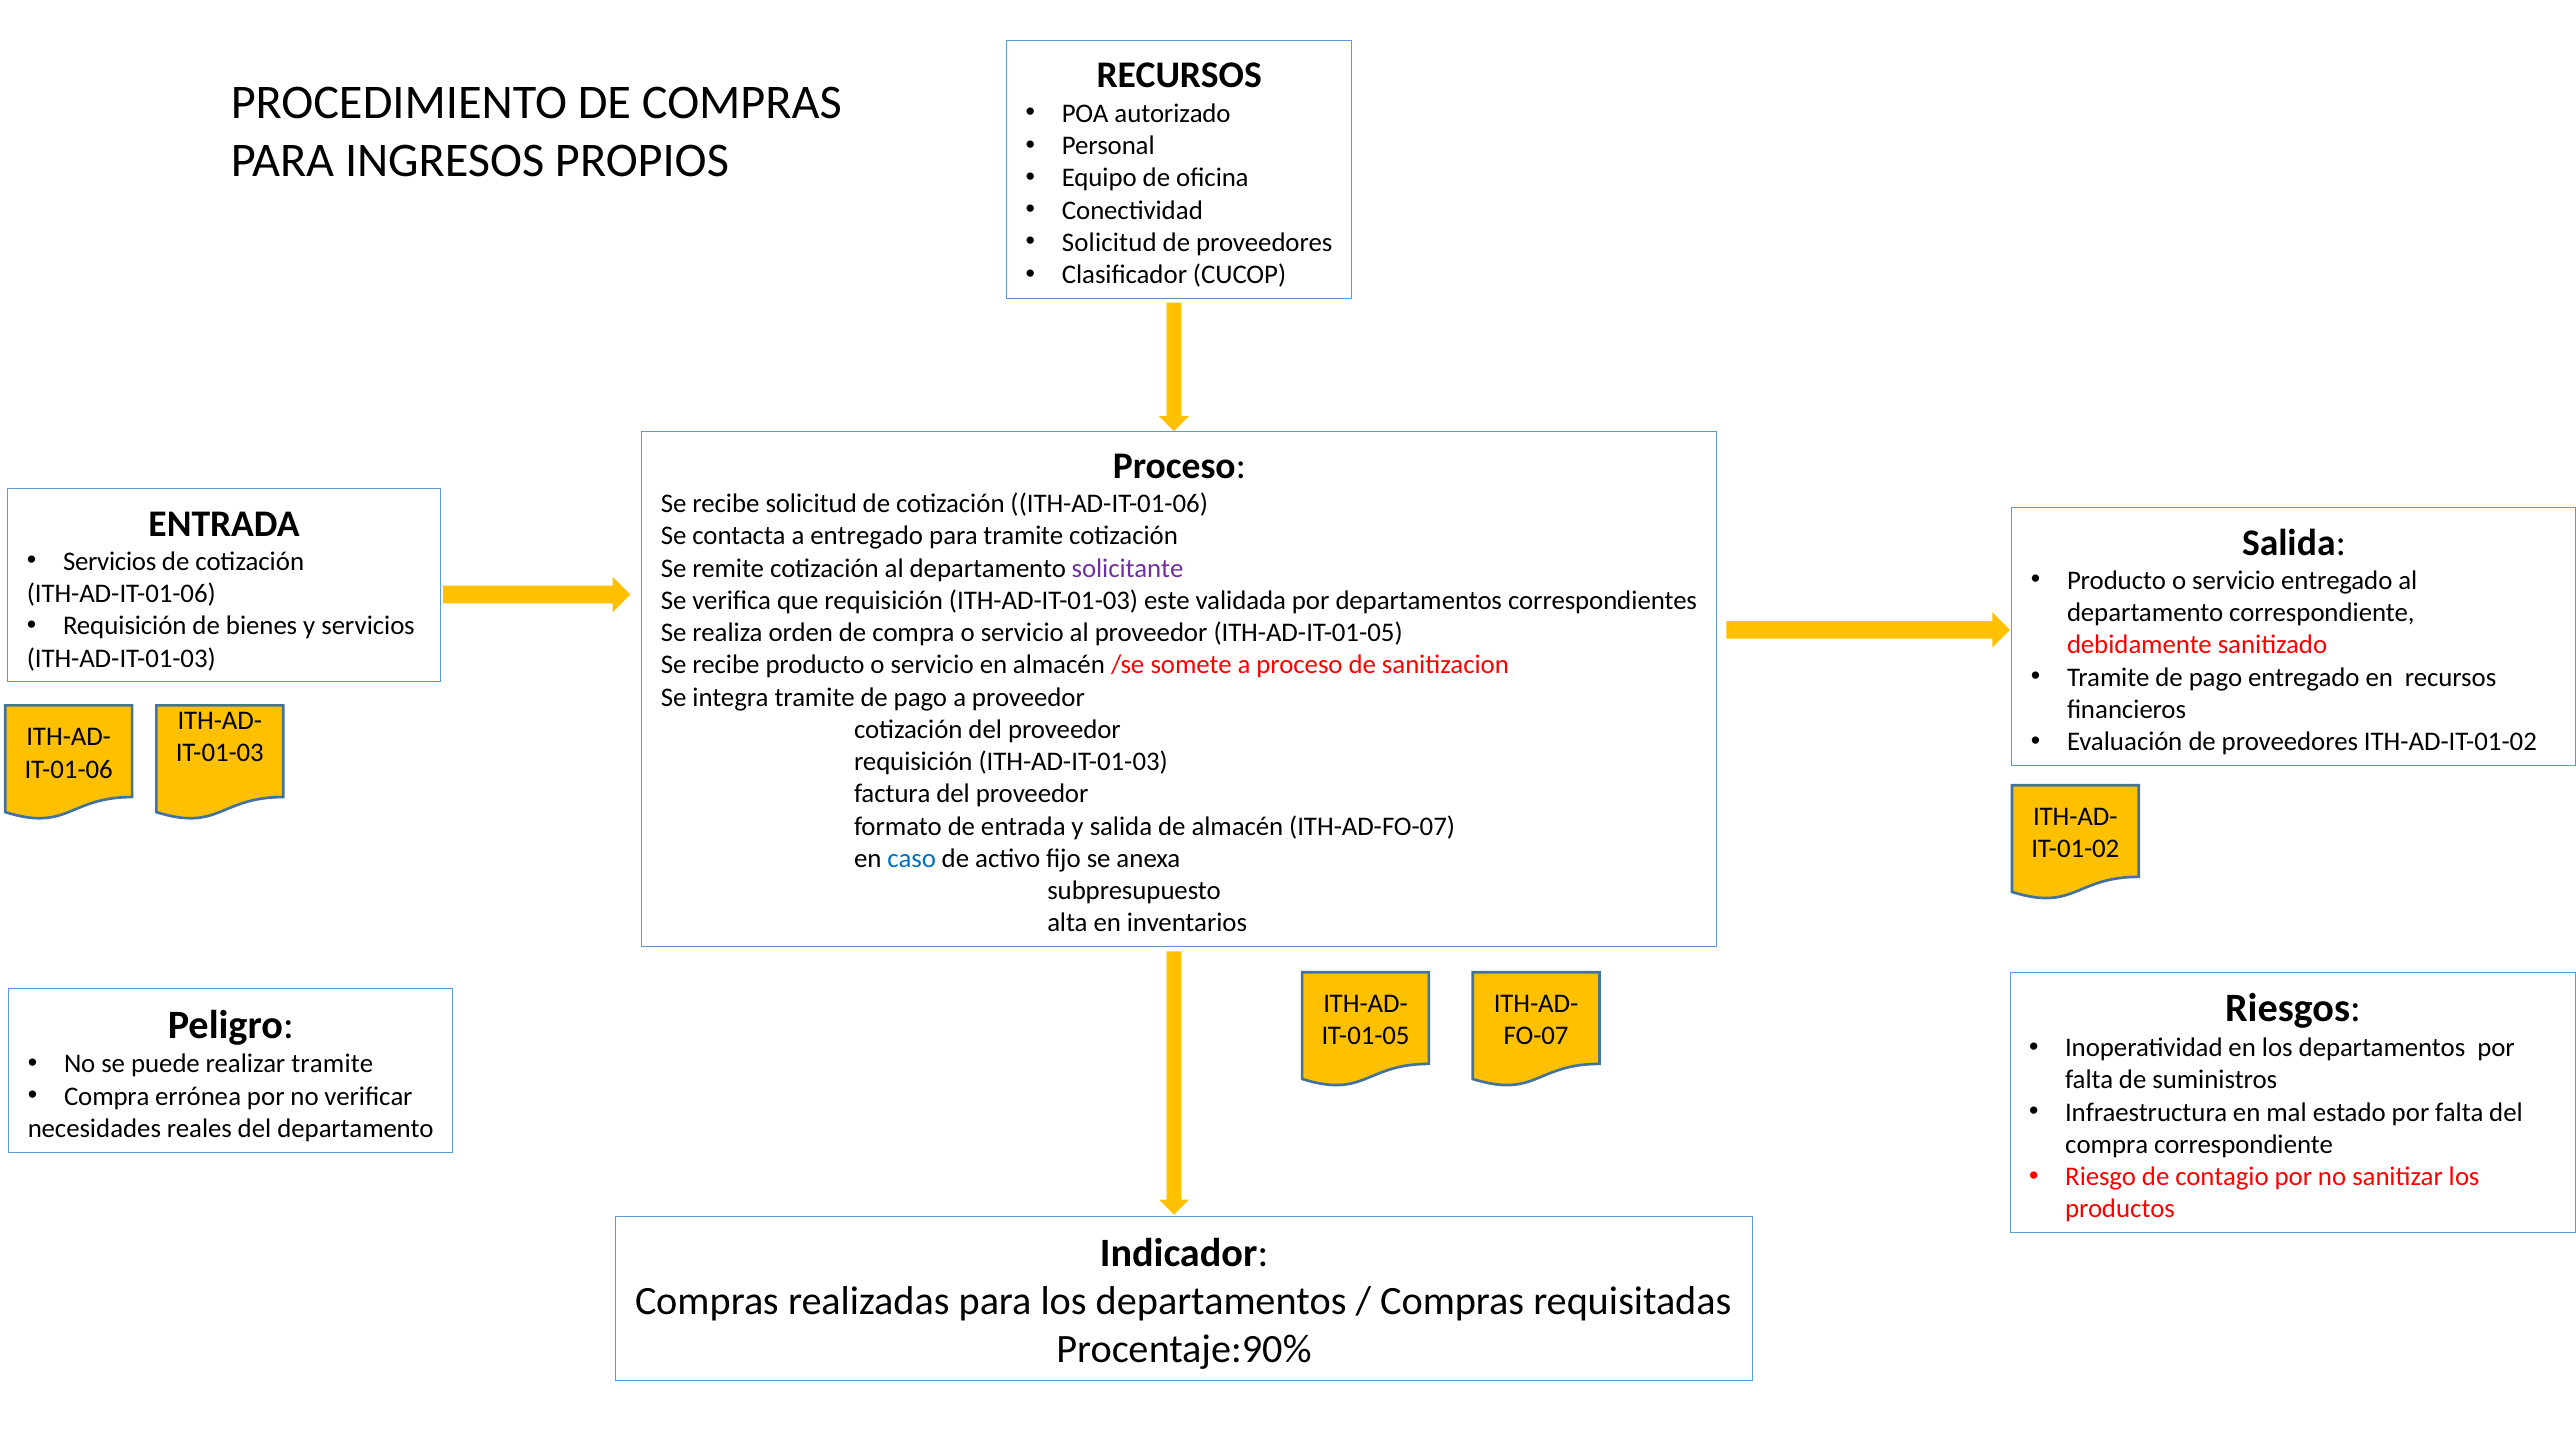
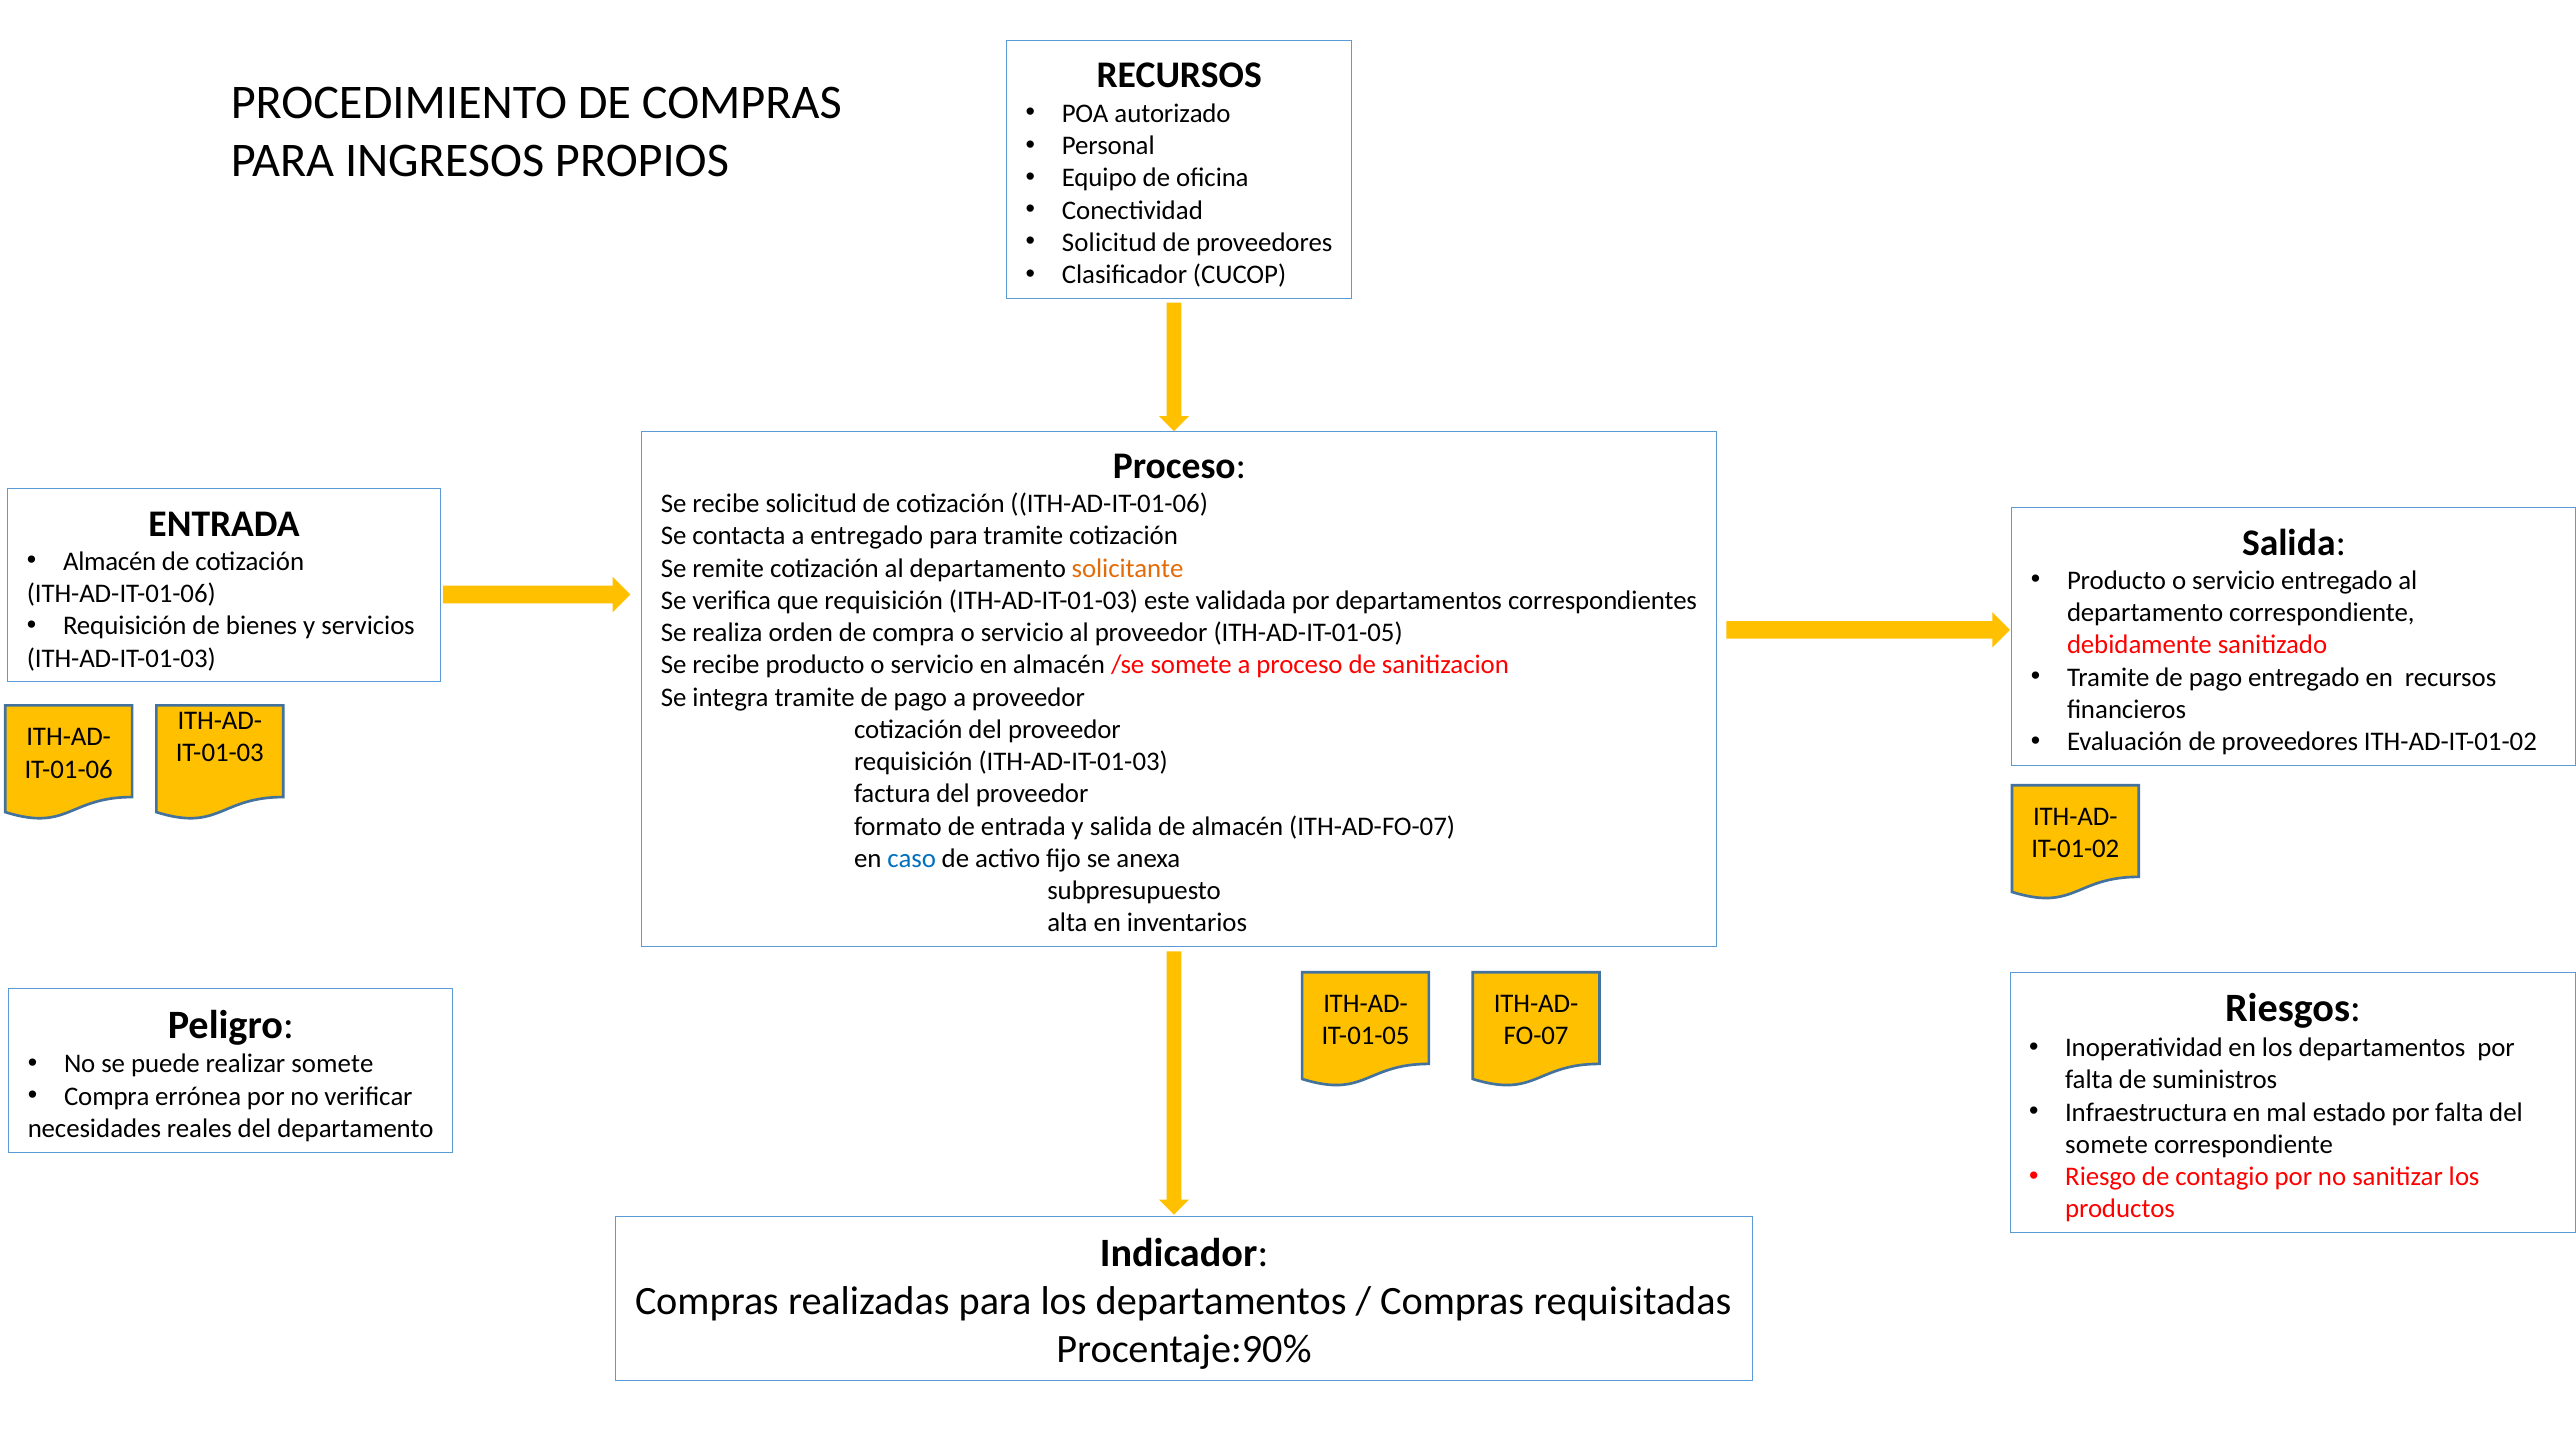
Servicios: Servicios -> Almacén (110, 562)
solicitante colour: purple -> orange (1128, 568)
realizar tramite: tramite -> somete (332, 1064)
compra: compra -> somete (2107, 1145)
